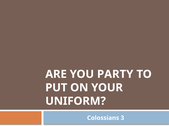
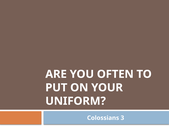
PARTY: PARTY -> OFTEN (115, 75)
